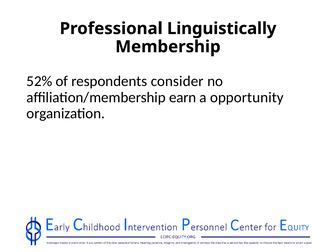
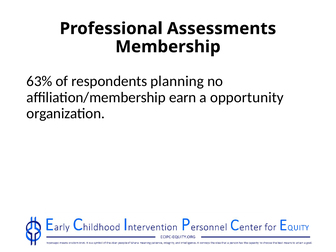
Linguistically: Linguistically -> Assessments (222, 29)
52%: 52% -> 63% (39, 81)
consider: consider -> planning (177, 81)
